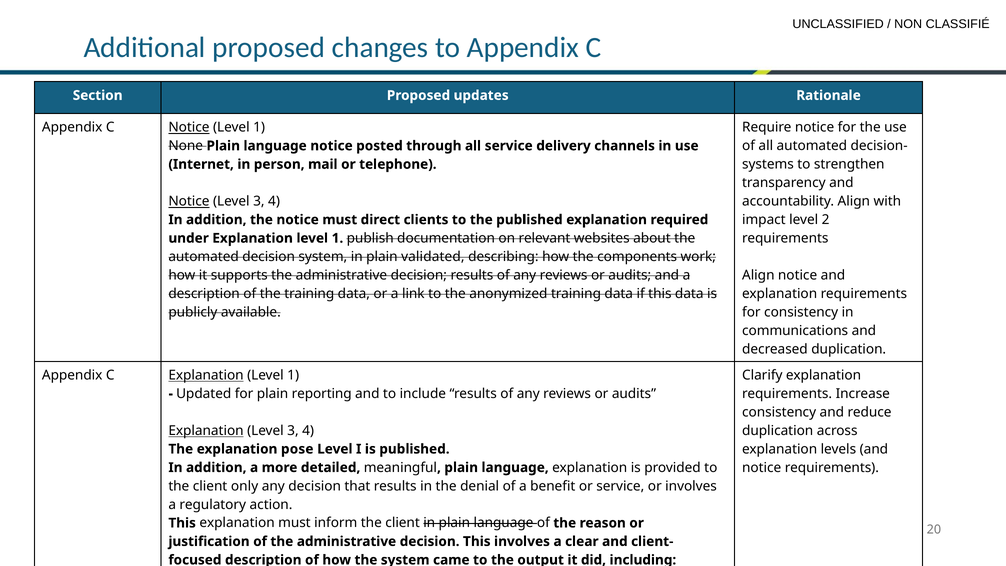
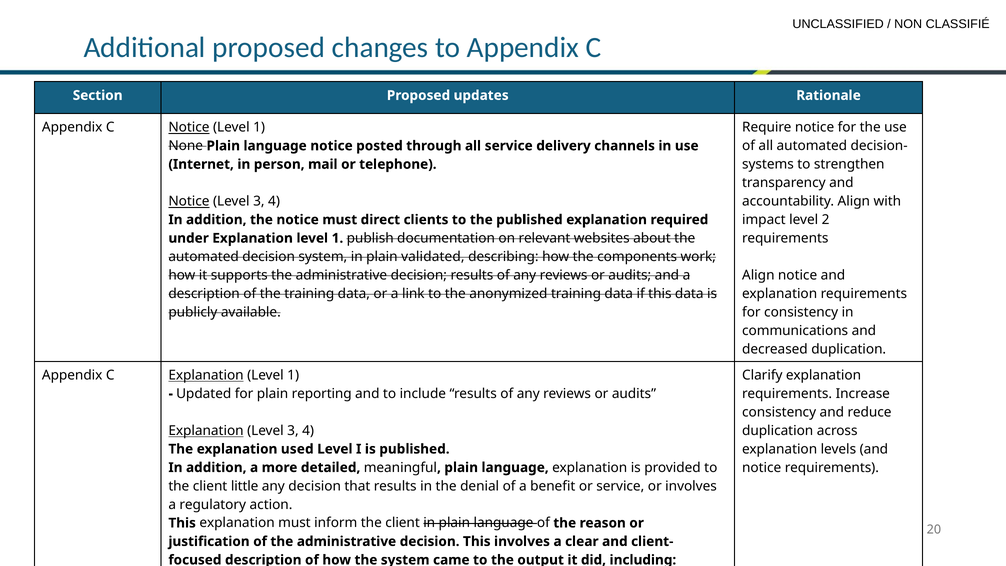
explanation pose: pose -> used (297, 449)
only: only -> little (245, 486)
